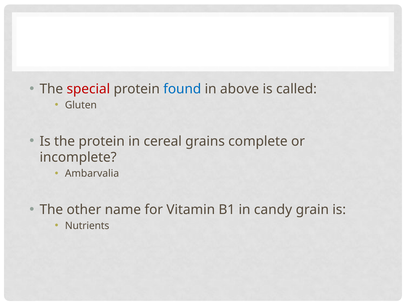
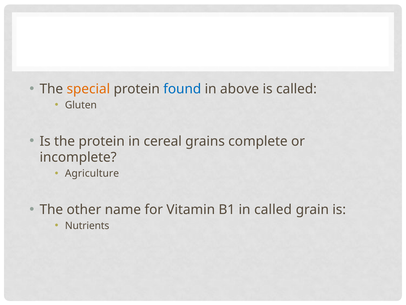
special colour: red -> orange (88, 89)
Ambarvalia: Ambarvalia -> Agriculture (92, 173)
in candy: candy -> called (273, 209)
